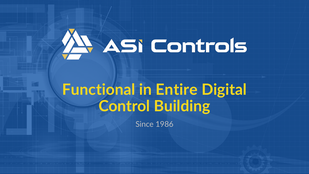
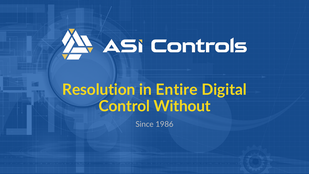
Functional: Functional -> Resolution (99, 90)
Building: Building -> Without (182, 106)
